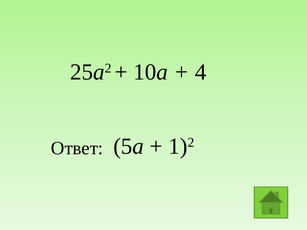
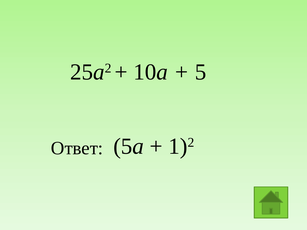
4: 4 -> 5 (201, 72)
